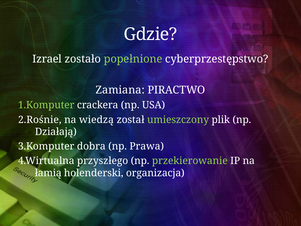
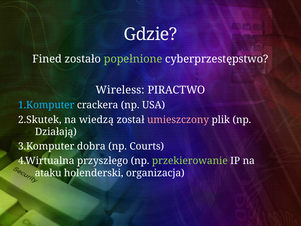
Izrael: Izrael -> Fined (47, 59)
Zamiana: Zamiana -> Wireless (120, 90)
1.Komputer colour: light green -> light blue (46, 105)
2.Rośnie: 2.Rośnie -> 2.Skutek (40, 120)
umieszczony colour: light green -> pink (178, 120)
Prawa: Prawa -> Courts (147, 146)
łamią: łamią -> ataku (48, 173)
